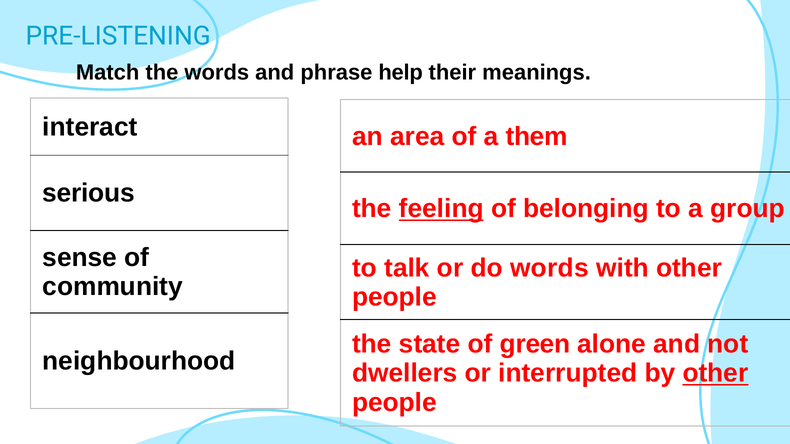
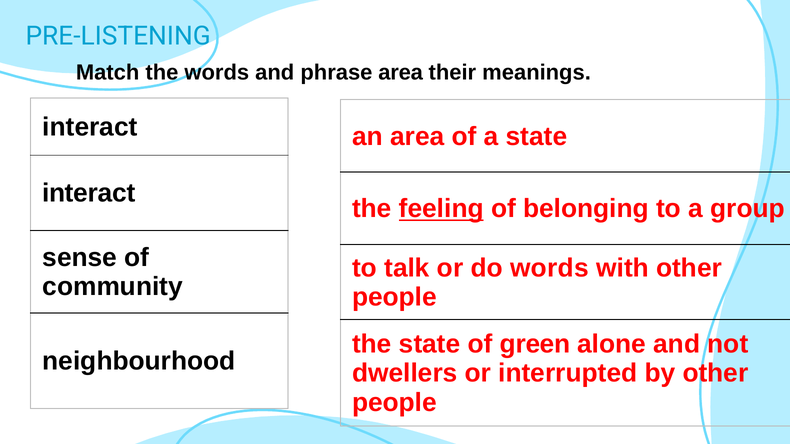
phrase help: help -> area (401, 72)
a them: them -> state (536, 136)
serious: serious -> interact (89, 193)
other underline: present -> none (715, 374)
